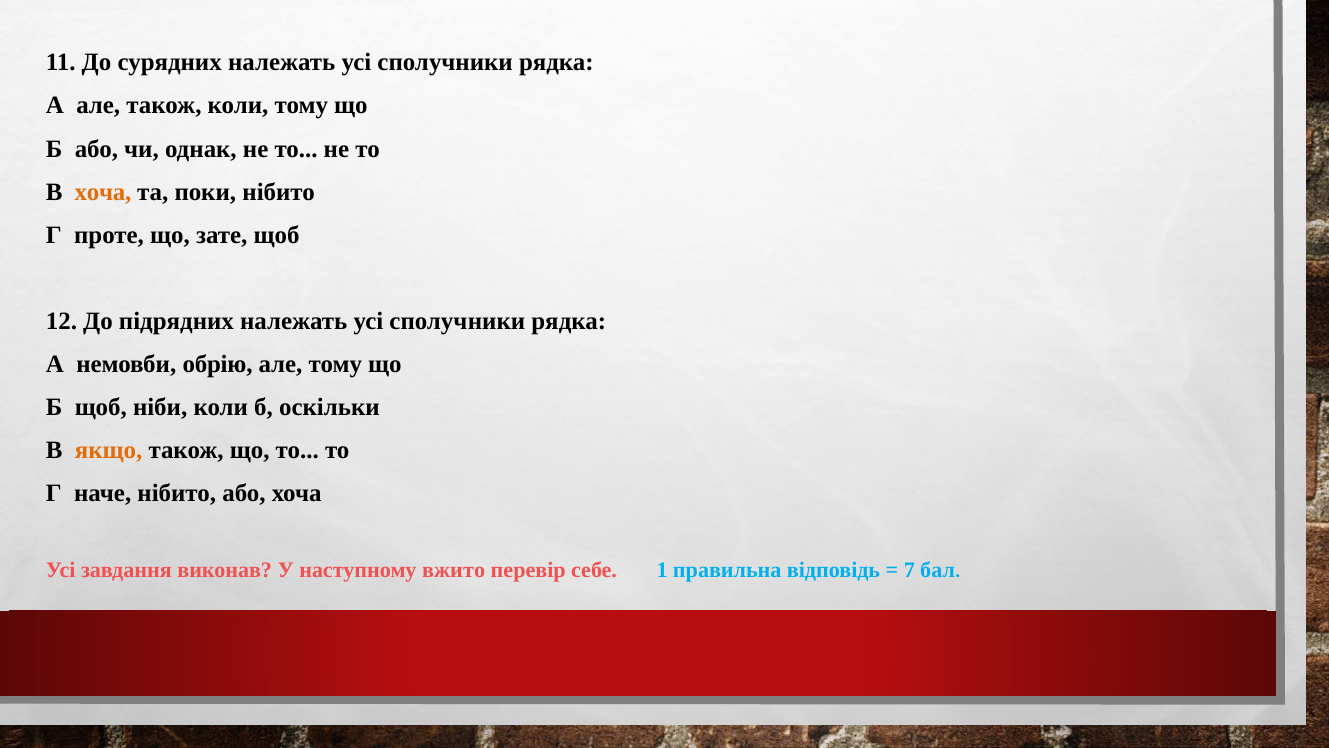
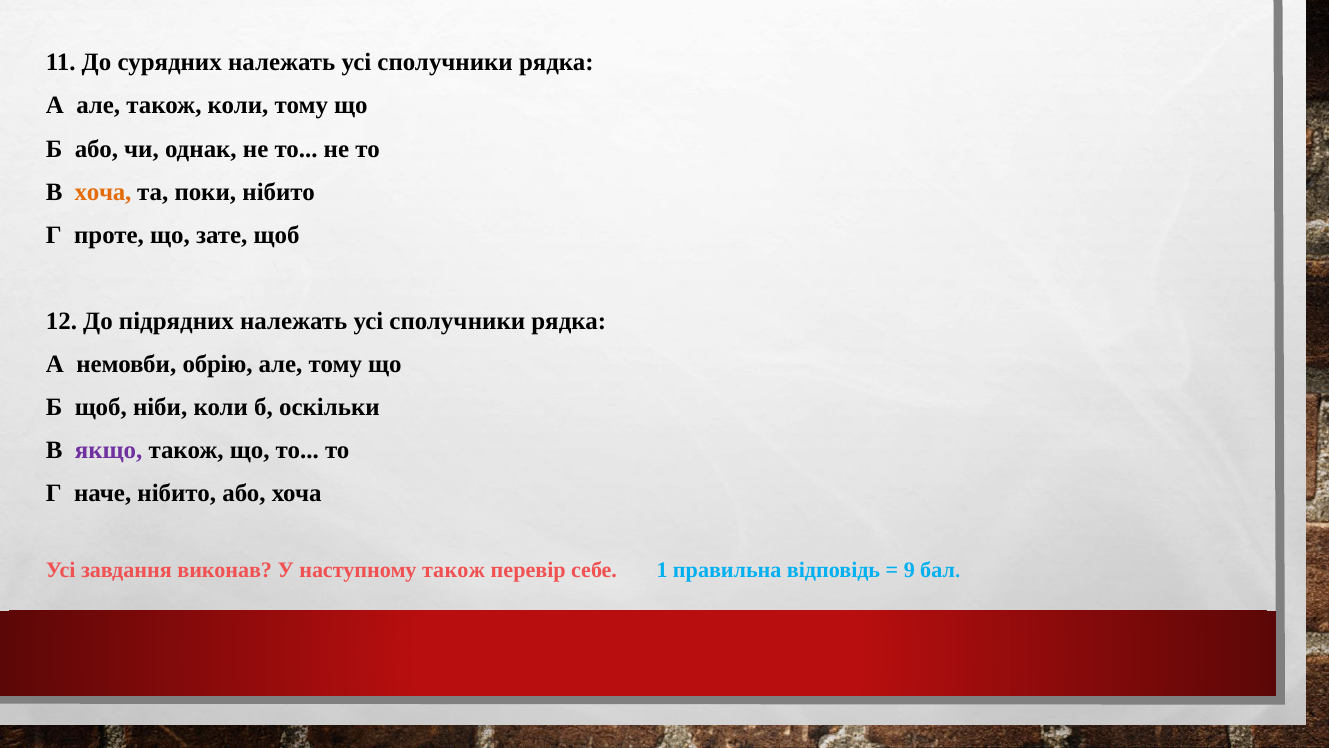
якщо colour: orange -> purple (109, 450)
наступному вжито: вжито -> також (453, 570)
7: 7 -> 9 (909, 570)
